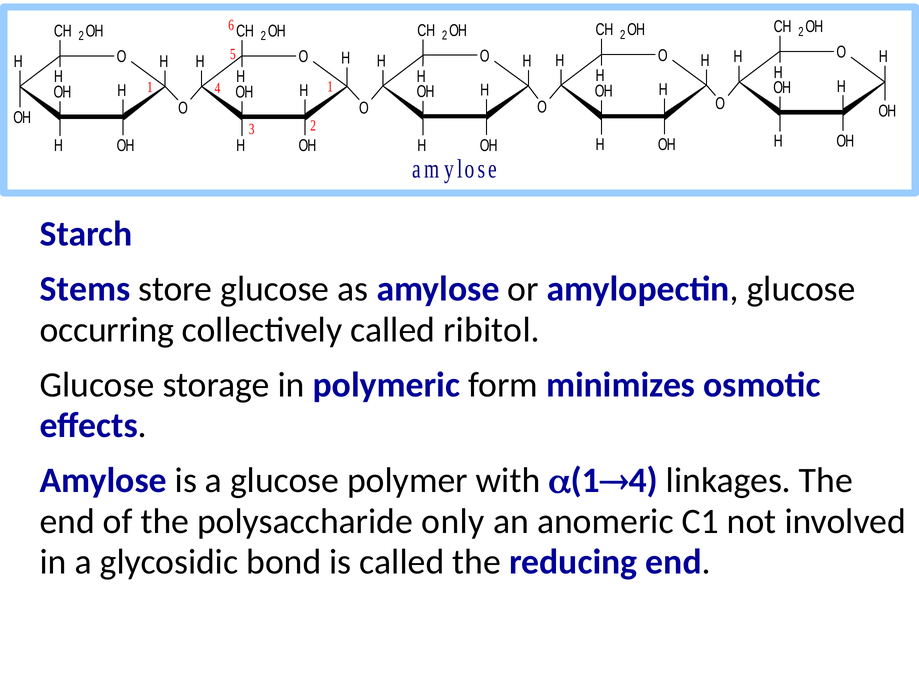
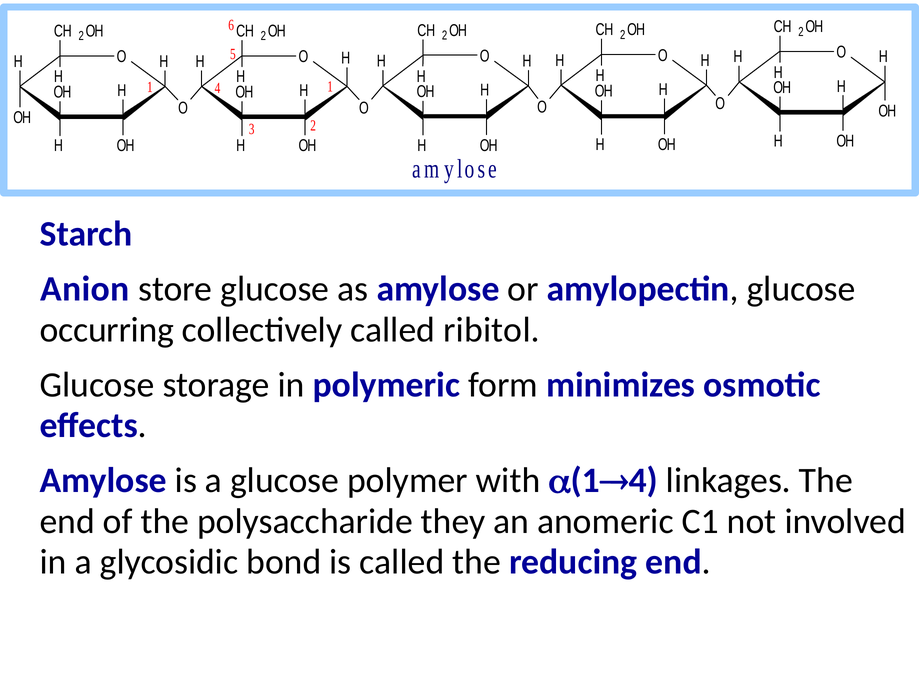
Stems: Stems -> Anion (85, 289)
only: only -> they (453, 522)
